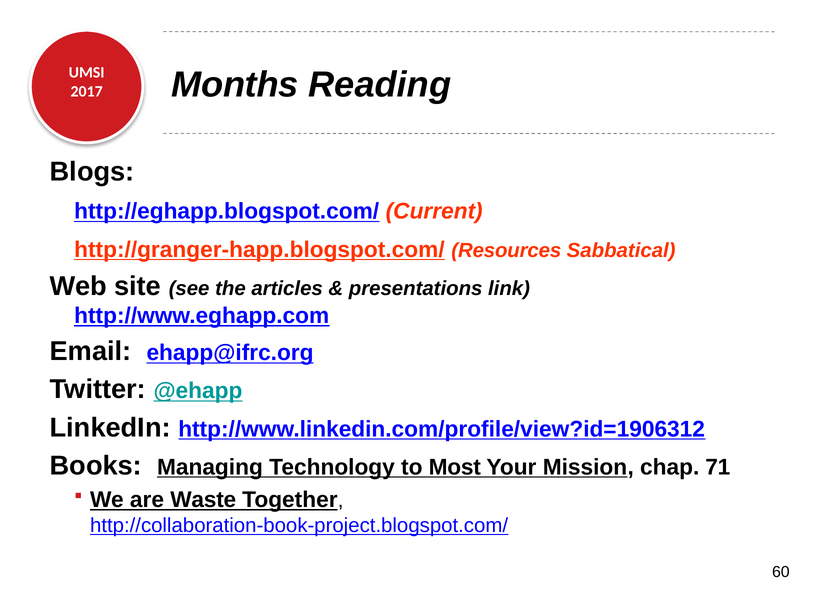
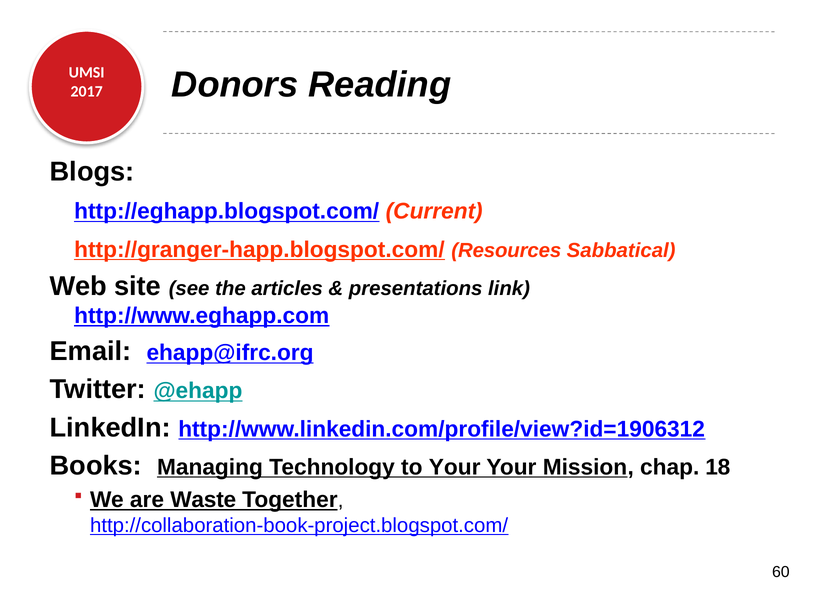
Months: Months -> Donors (235, 85)
to Most: Most -> Your (455, 467)
71: 71 -> 18 (718, 467)
